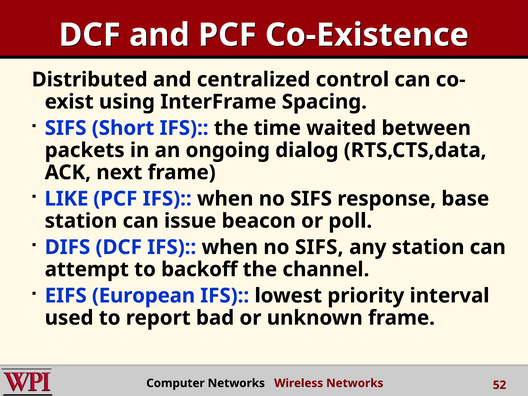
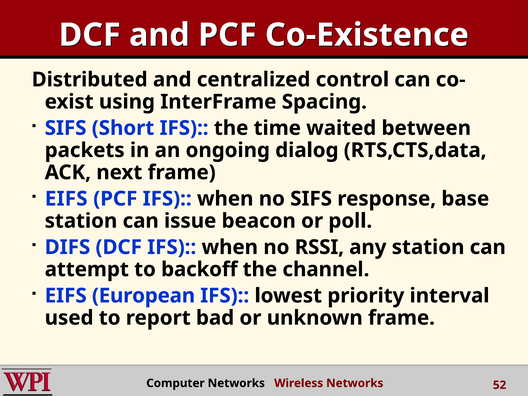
LIKE: LIKE -> EIFS (66, 199)
SIFS: SIFS -> RSSI (319, 247)
